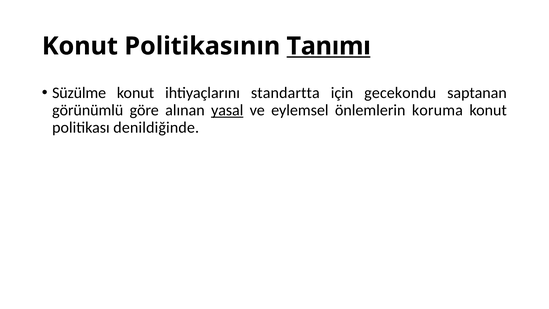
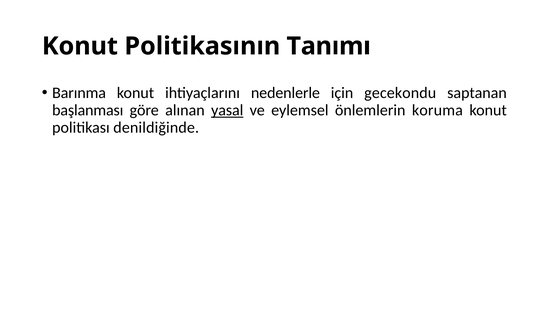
Tanımı underline: present -> none (329, 46)
Süzülme: Süzülme -> Barınma (79, 93)
standartta: standartta -> nedenlerle (285, 93)
görünümlü: görünümlü -> başlanması (88, 110)
